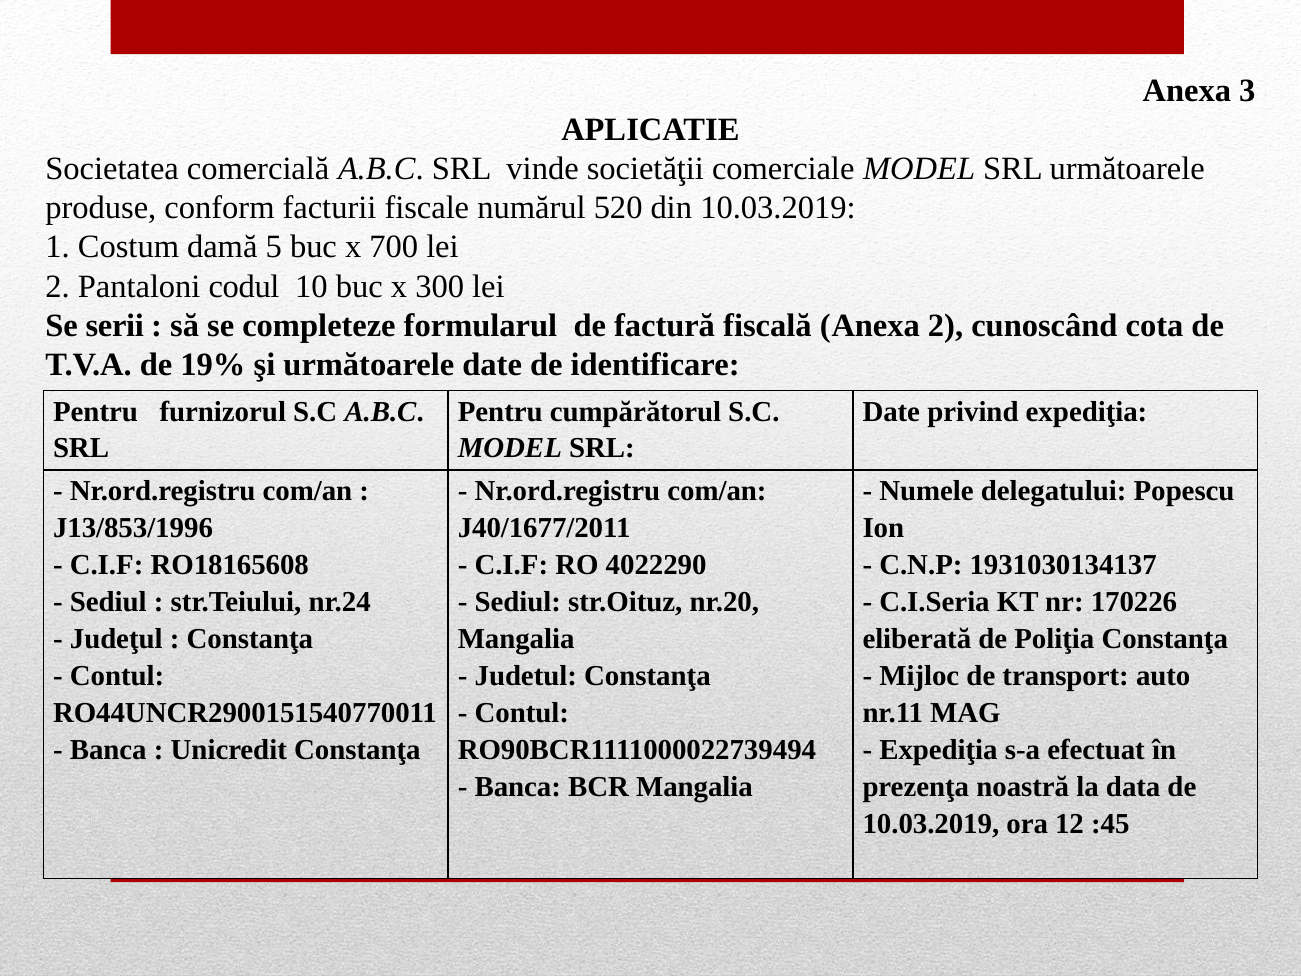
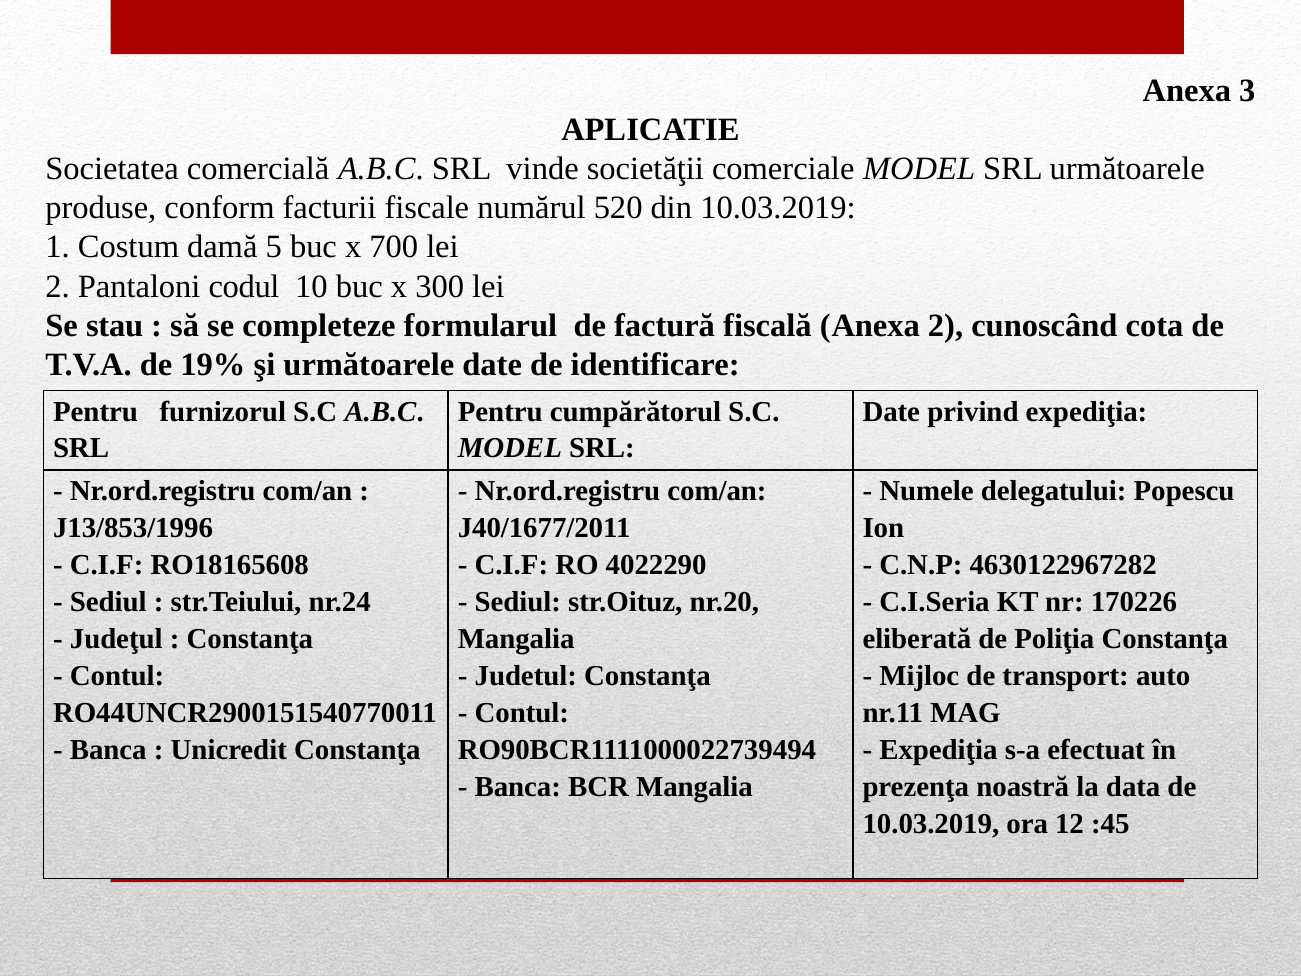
serii: serii -> stau (115, 325)
1931030134137: 1931030134137 -> 4630122967282 (1063, 565)
